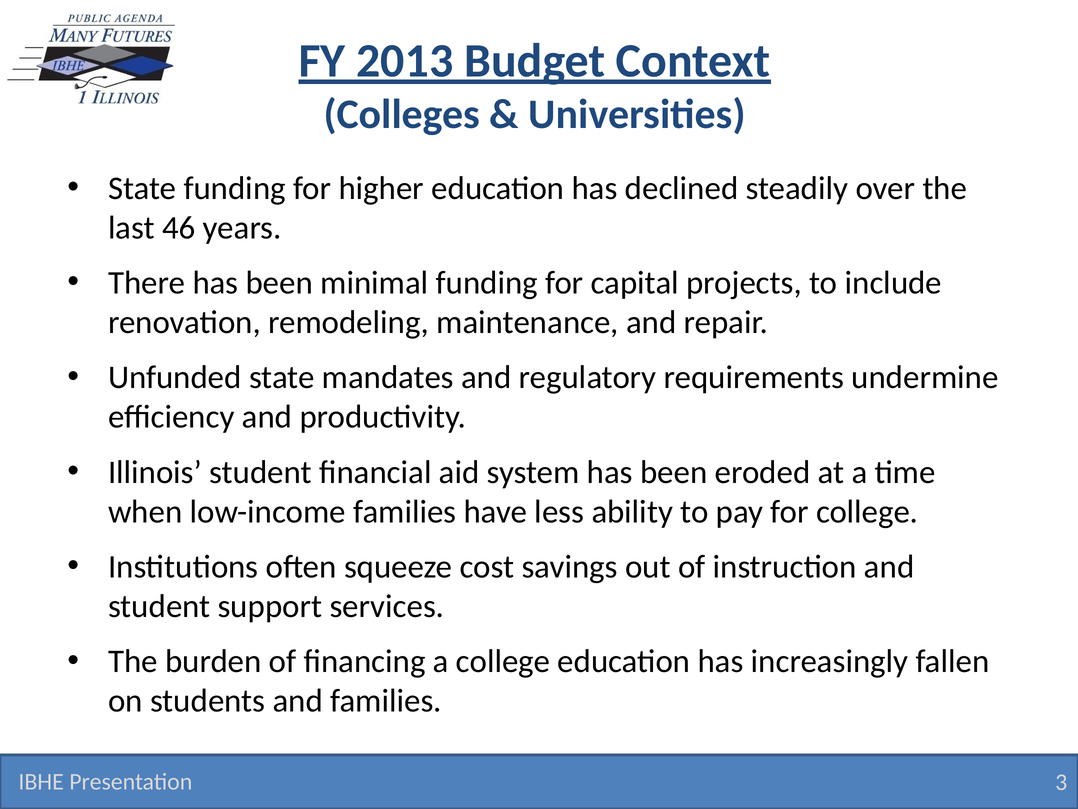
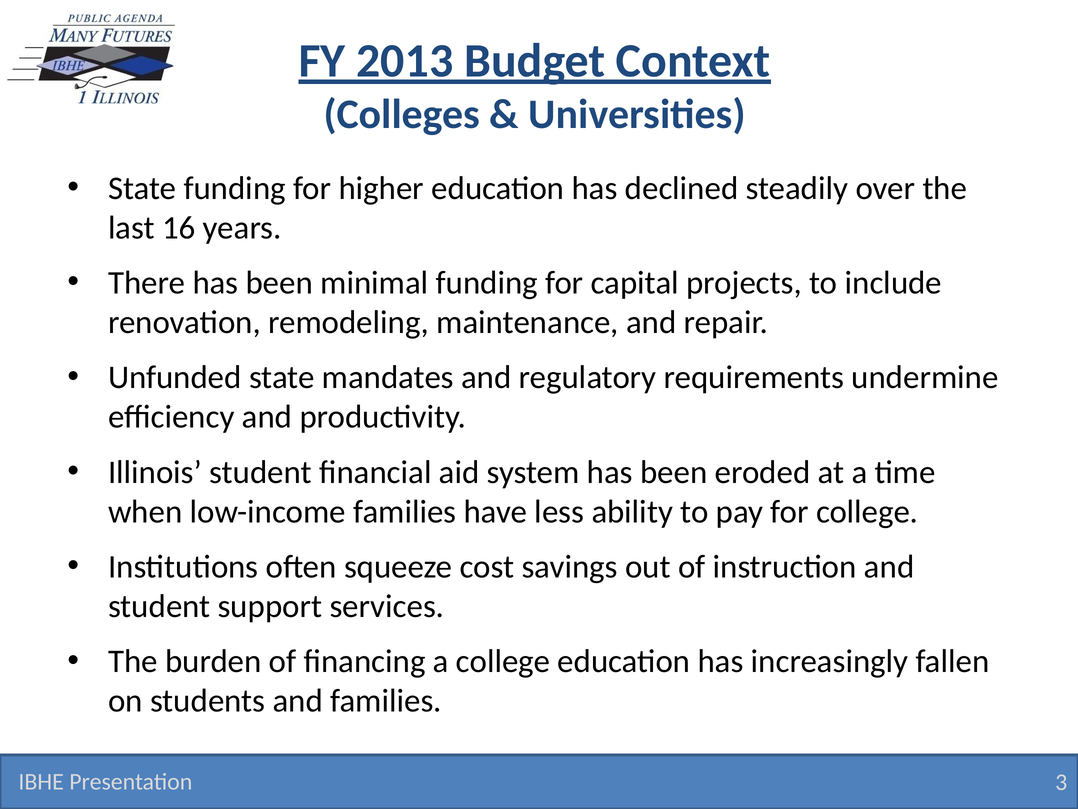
46: 46 -> 16 (179, 228)
